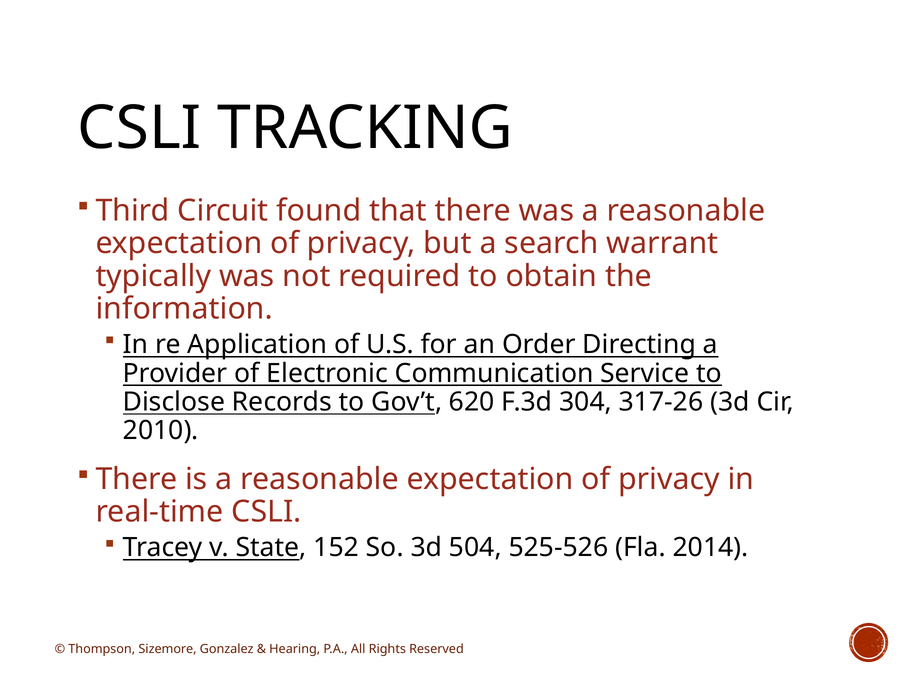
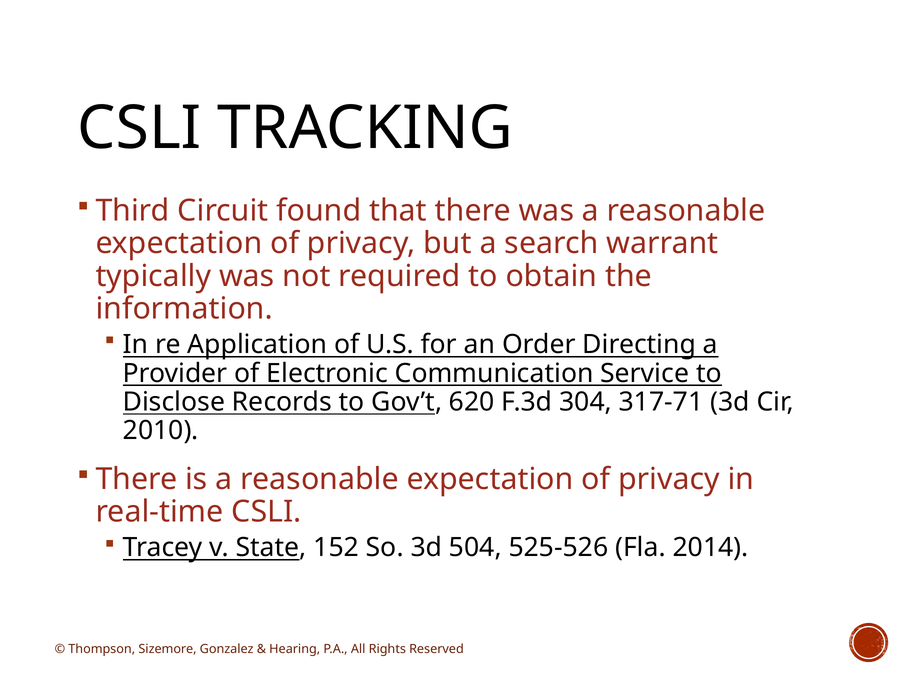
317-26: 317-26 -> 317-71 (661, 402)
